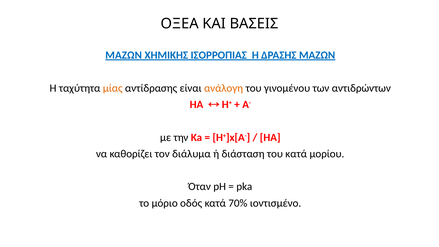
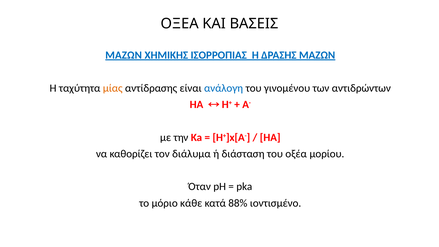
ανάλογη colour: orange -> blue (224, 88)
του κατά: κατά -> οξέα (296, 154)
οδός: οδός -> κάθε (191, 203)
70%: 70% -> 88% (238, 203)
